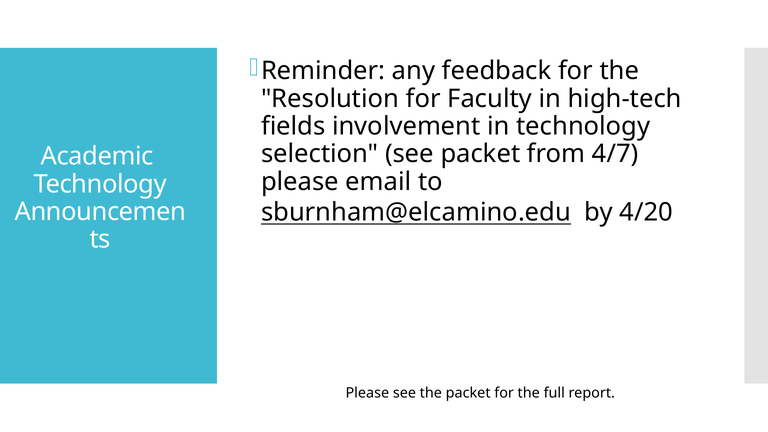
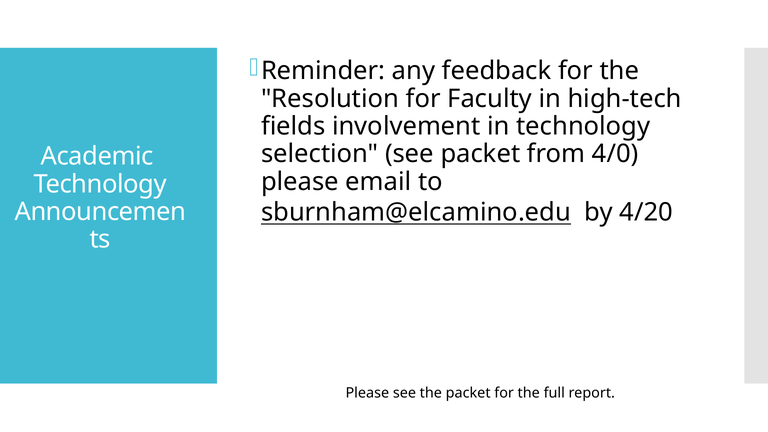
4/7: 4/7 -> 4/0 (615, 154)
